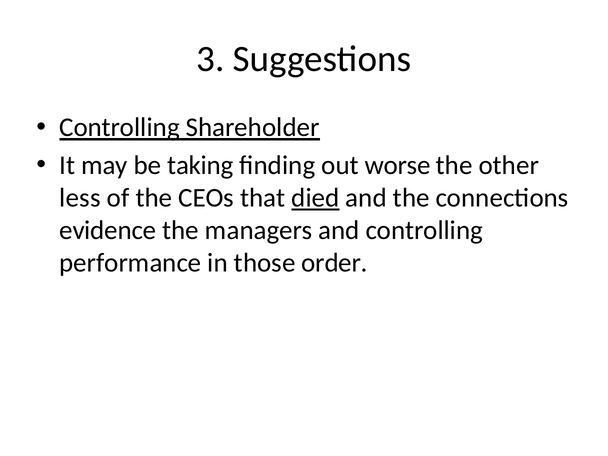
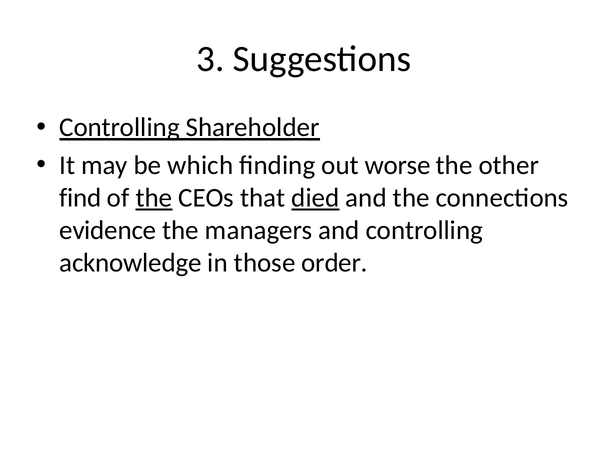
taking: taking -> which (200, 165)
less: less -> find (80, 198)
the underline: none -> present (154, 198)
performance: performance -> acknowledge (130, 263)
